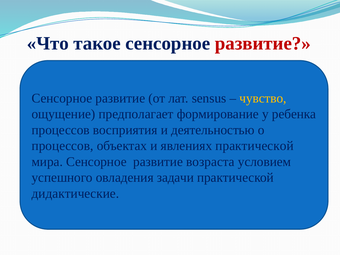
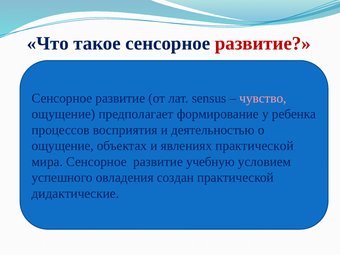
чувство colour: yellow -> pink (263, 98)
процессов: процессов -> ощущение (63, 146)
возраста: возраста -> учебную (210, 162)
задачи: задачи -> создан (175, 178)
